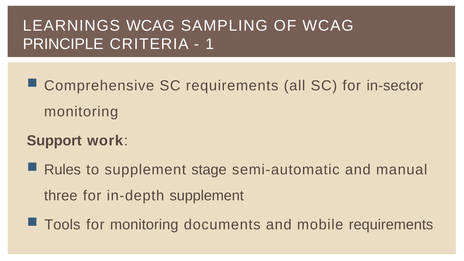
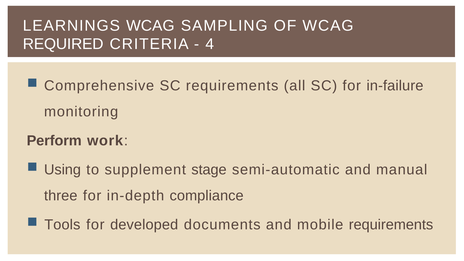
PRINCIPLE: PRINCIPLE -> REQUIRED (63, 44)
1: 1 -> 4 (210, 44)
in-sector: in-sector -> in-failure (395, 86)
Support: Support -> Perform (54, 141)
Rules: Rules -> Using (62, 170)
in-depth supplement: supplement -> compliance (207, 196)
for monitoring: monitoring -> developed (144, 225)
